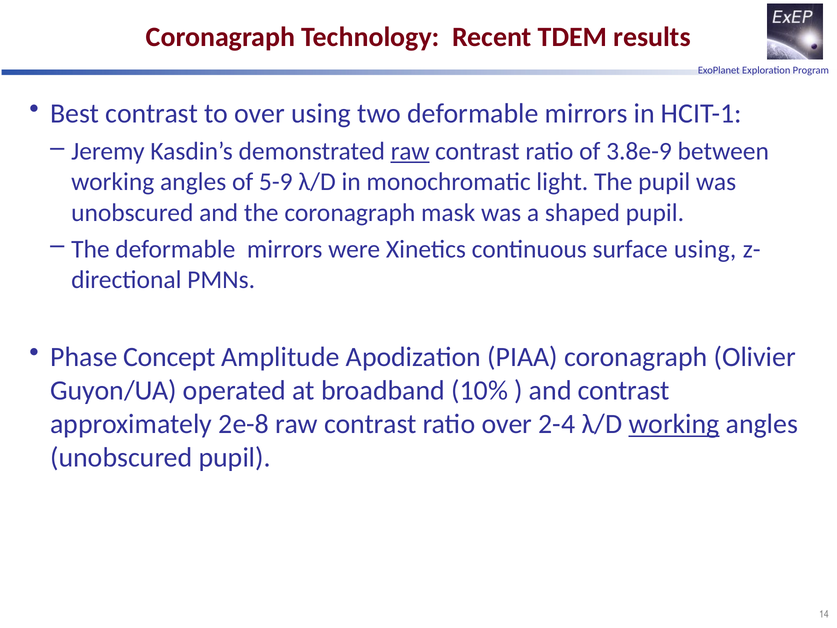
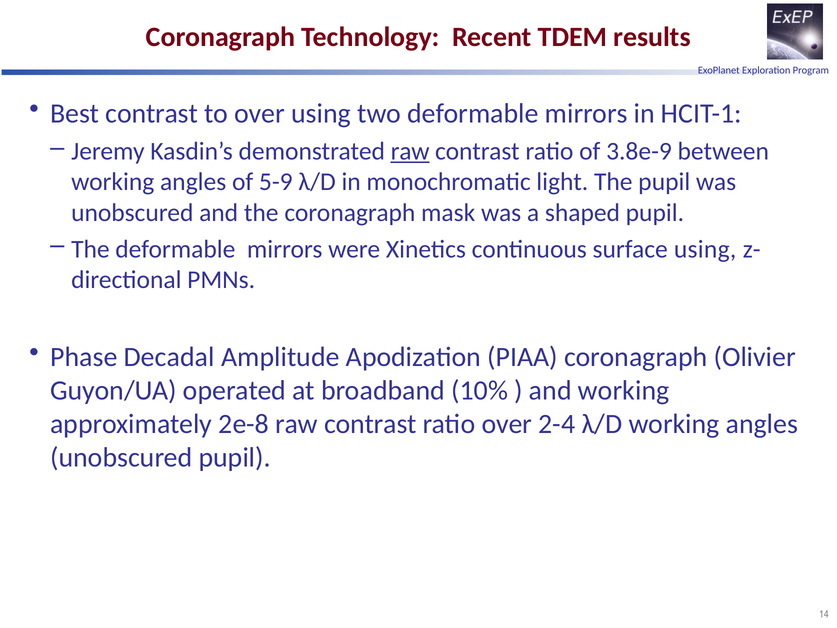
Concept: Concept -> Decadal (169, 357)
and contrast: contrast -> working (624, 391)
working underline: present -> none (674, 424)
